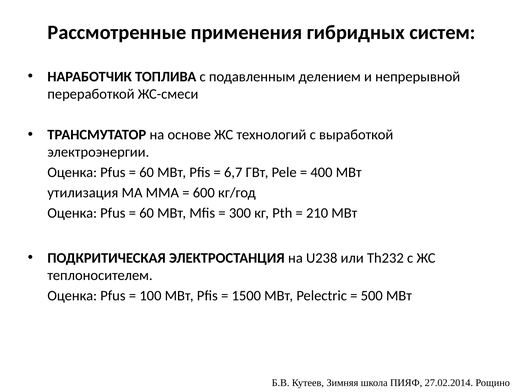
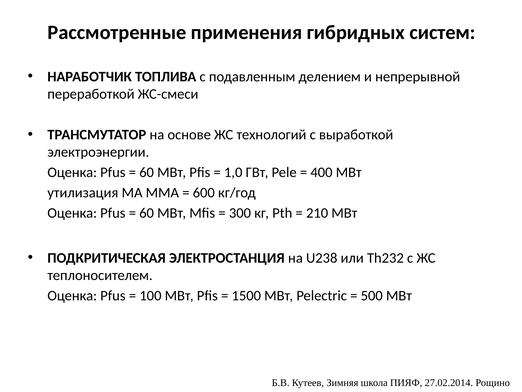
6,7: 6,7 -> 1,0 (233, 172)
